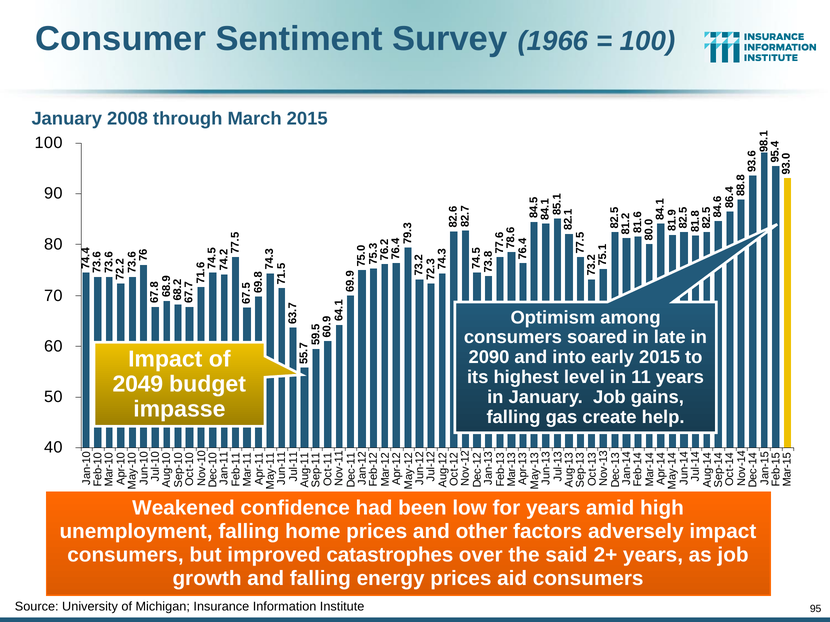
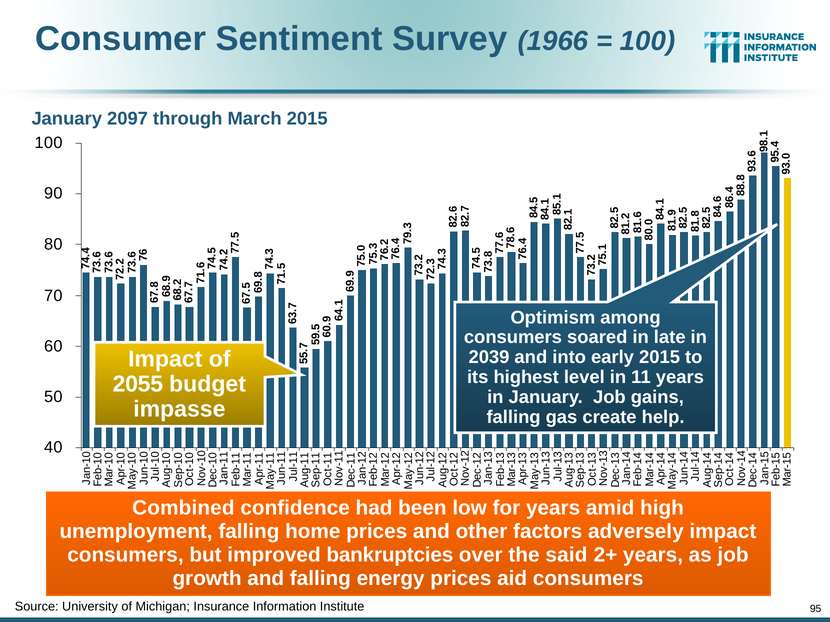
2008: 2008 -> 2097 (128, 119)
2090: 2090 -> 2039 (489, 358)
2049: 2049 -> 2055 (138, 384)
Weakened: Weakened -> Combined (183, 508)
catastrophes: catastrophes -> bankruptcies (390, 555)
